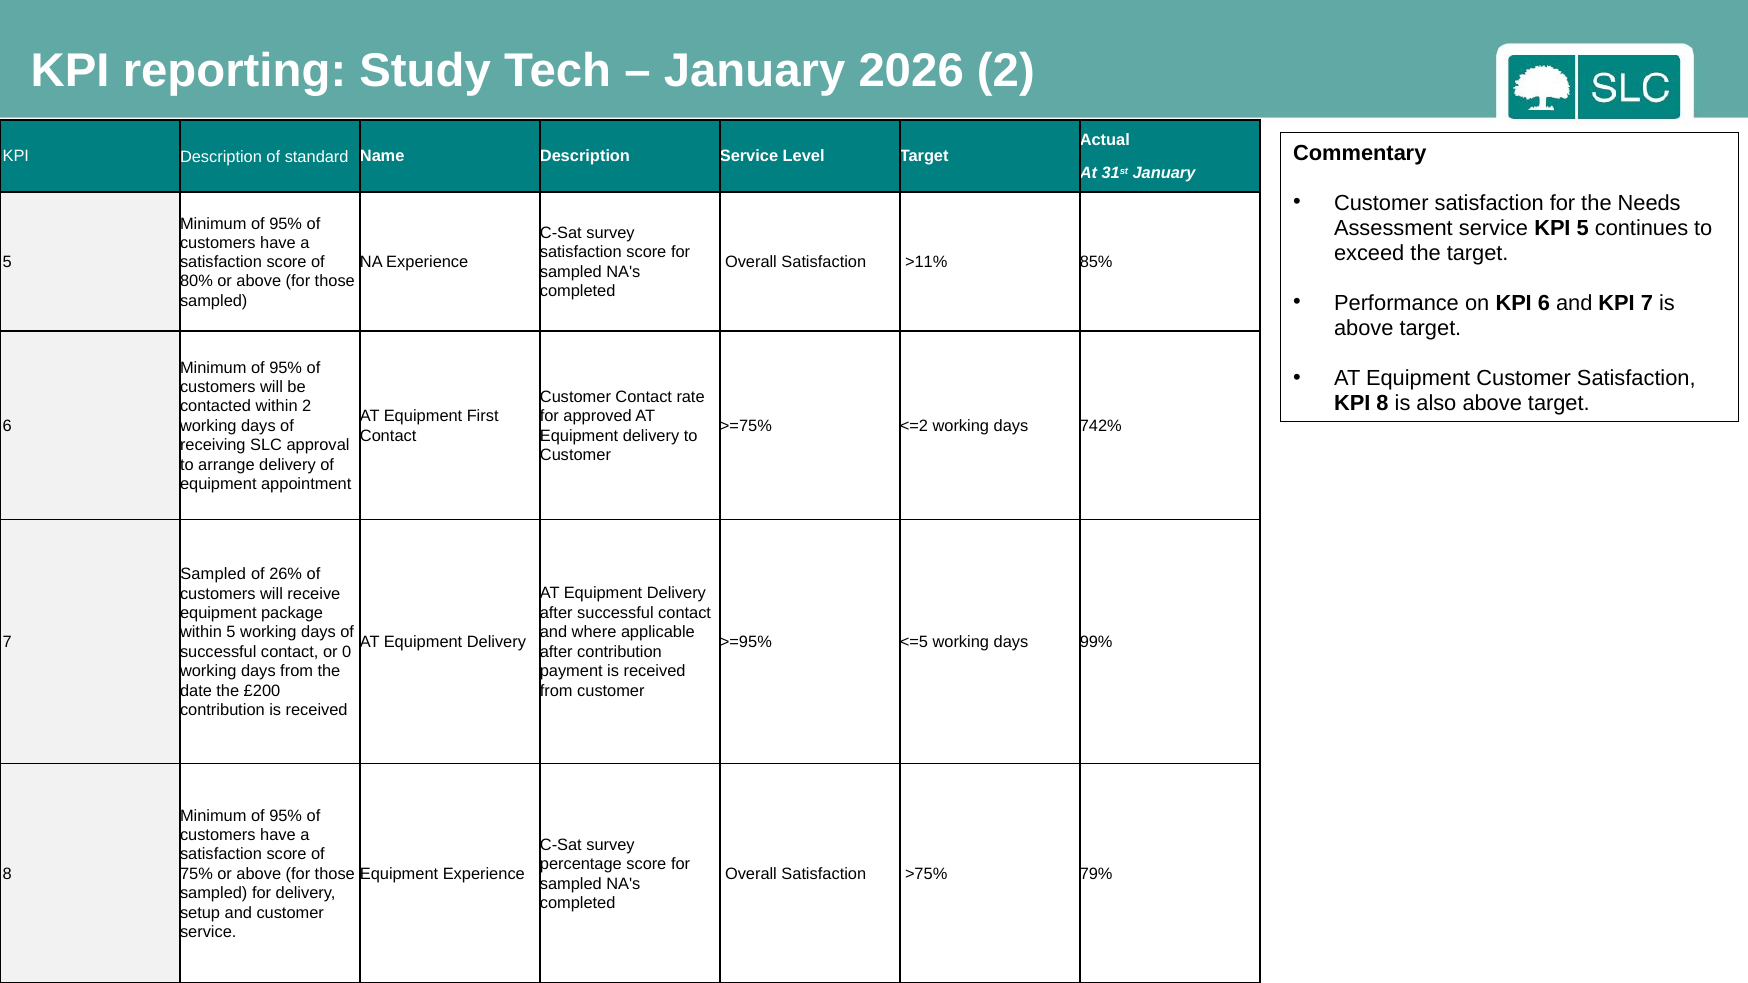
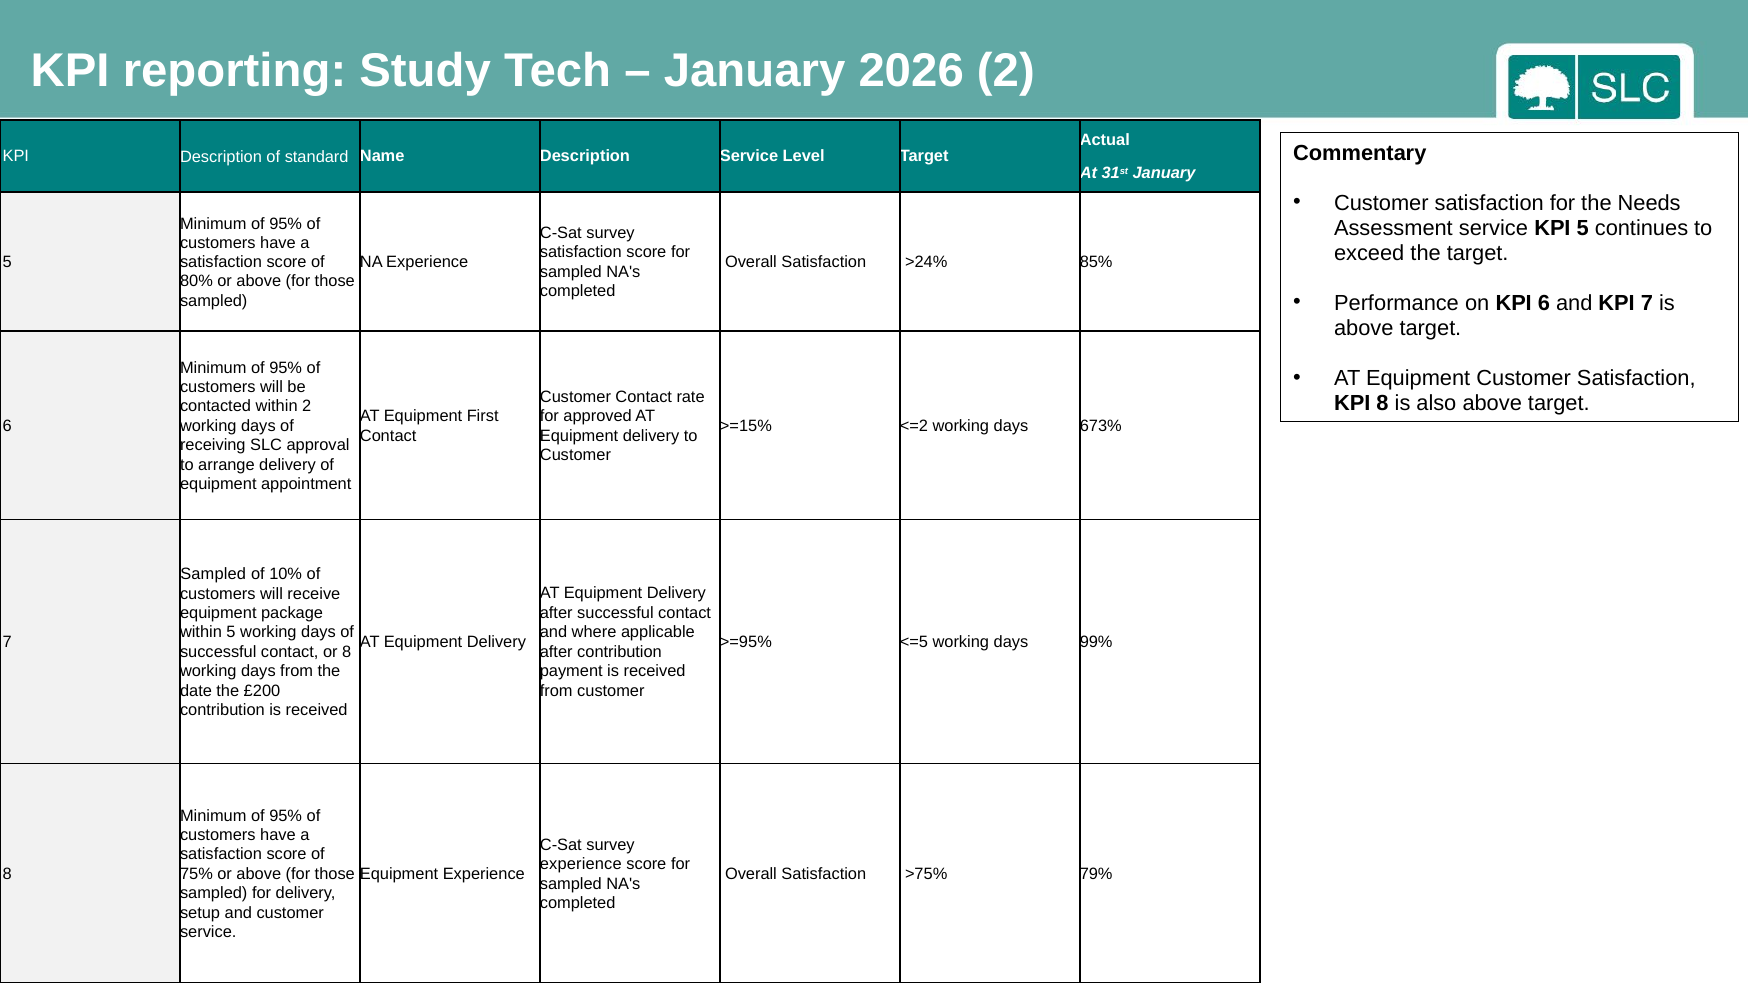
>11%: >11% -> >24% (926, 262)
>=75%: >=75% -> >=15% (746, 426)
742%: 742% -> 673% (1101, 426)
26%: 26% -> 10% (286, 574)
or 0: 0 -> 8 (347, 652)
percentage: percentage -> experience (581, 864)
